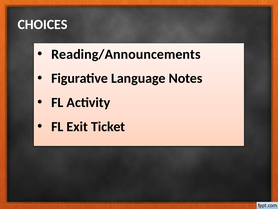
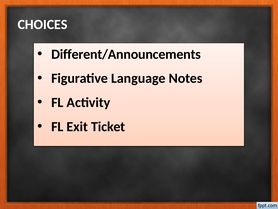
Reading/Announcements: Reading/Announcements -> Different/Announcements (126, 54)
